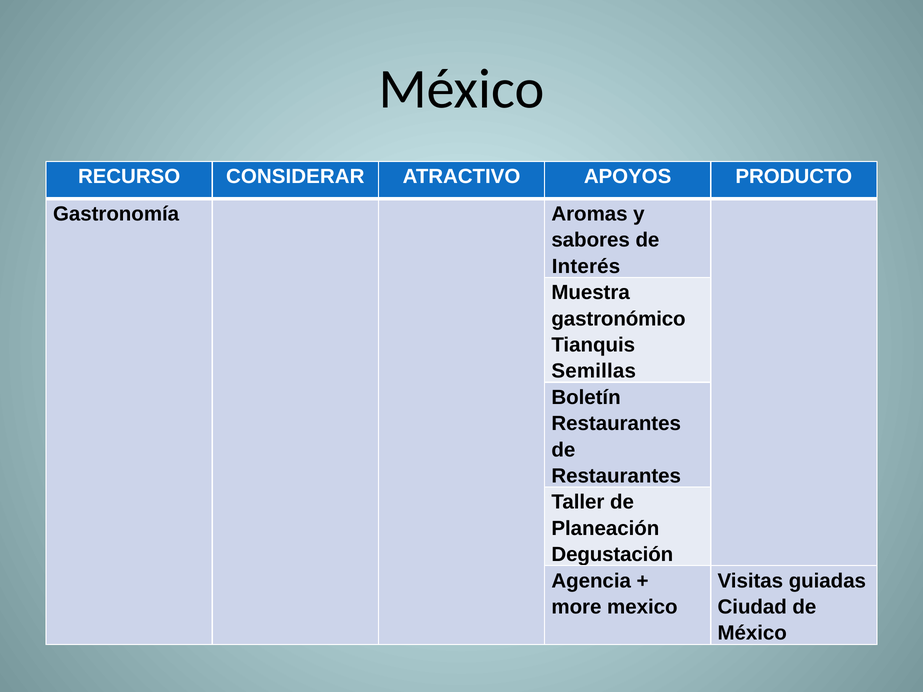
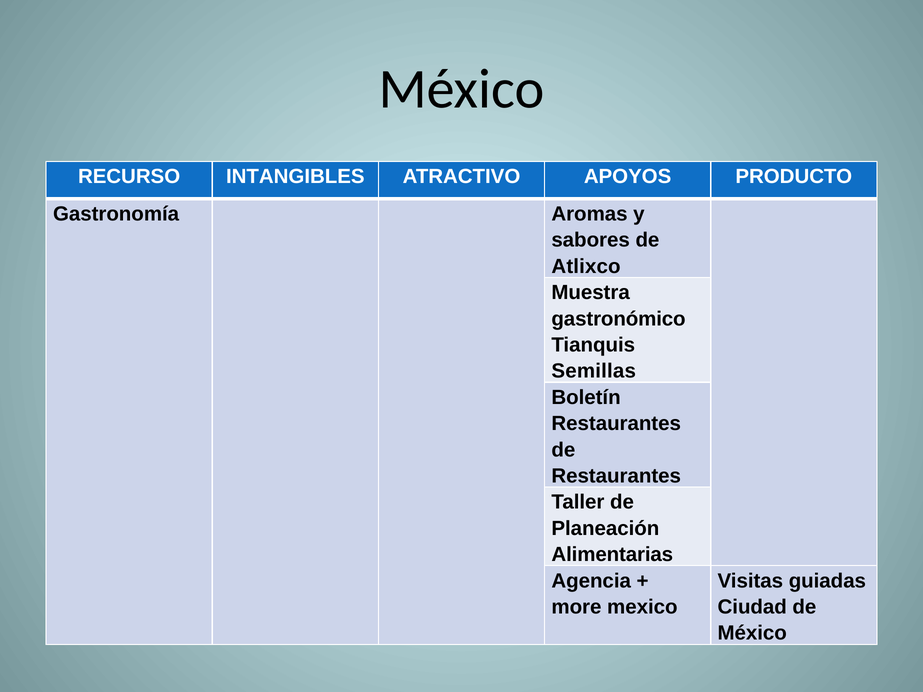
CONSIDERAR: CONSIDERAR -> INTANGIBLES (295, 177)
Interés: Interés -> Atlixco (586, 266)
Degustación: Degustación -> Alimentarias (612, 555)
